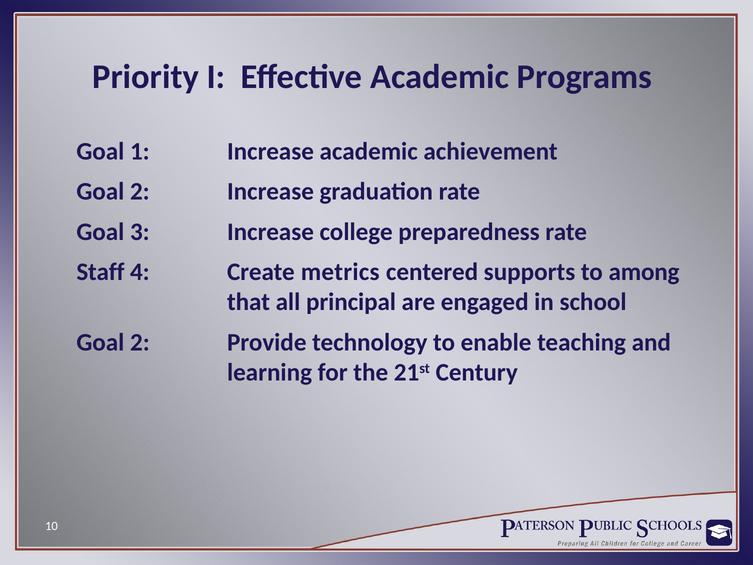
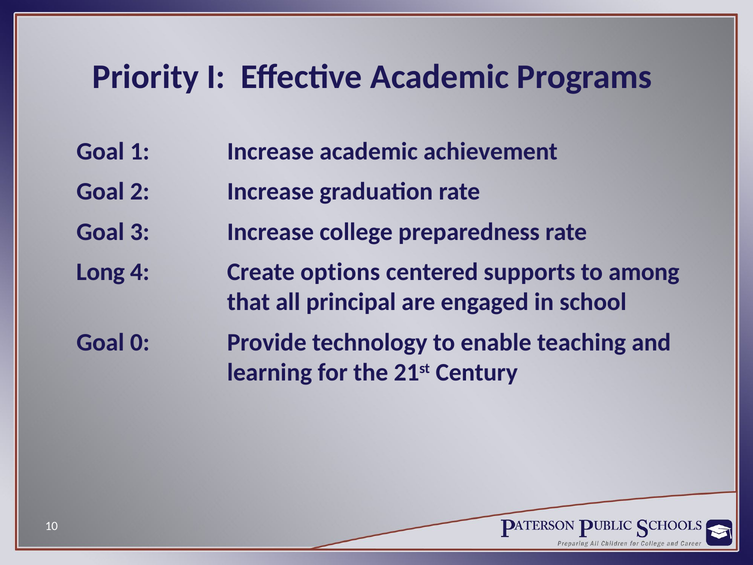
Staff: Staff -> Long (101, 272)
metrics: metrics -> options (340, 272)
2: 2 -> 0 (140, 342)
